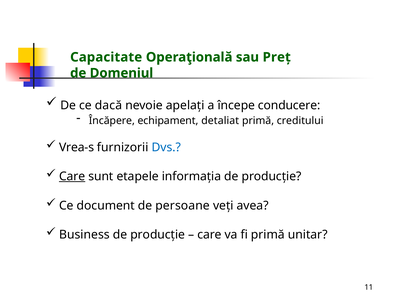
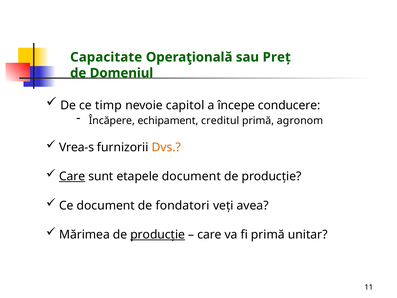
dacă: dacă -> timp (108, 105)
apelaţi: apelaţi -> capitol (185, 105)
detaliat: detaliat -> creditul (220, 121)
creditului: creditului -> agronom (300, 121)
Dvs colour: blue -> orange (166, 147)
etapele informaţia: informaţia -> document (191, 176)
persoane: persoane -> fondatori (183, 205)
Business: Business -> Mărimea (84, 234)
producţie underline: none -> present (158, 234)
